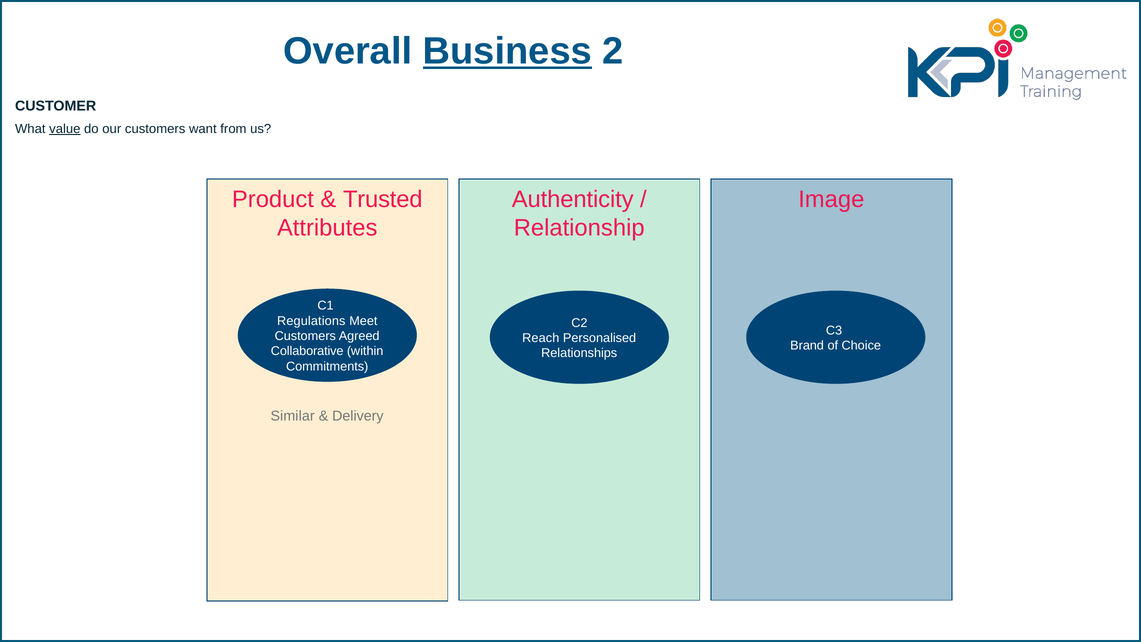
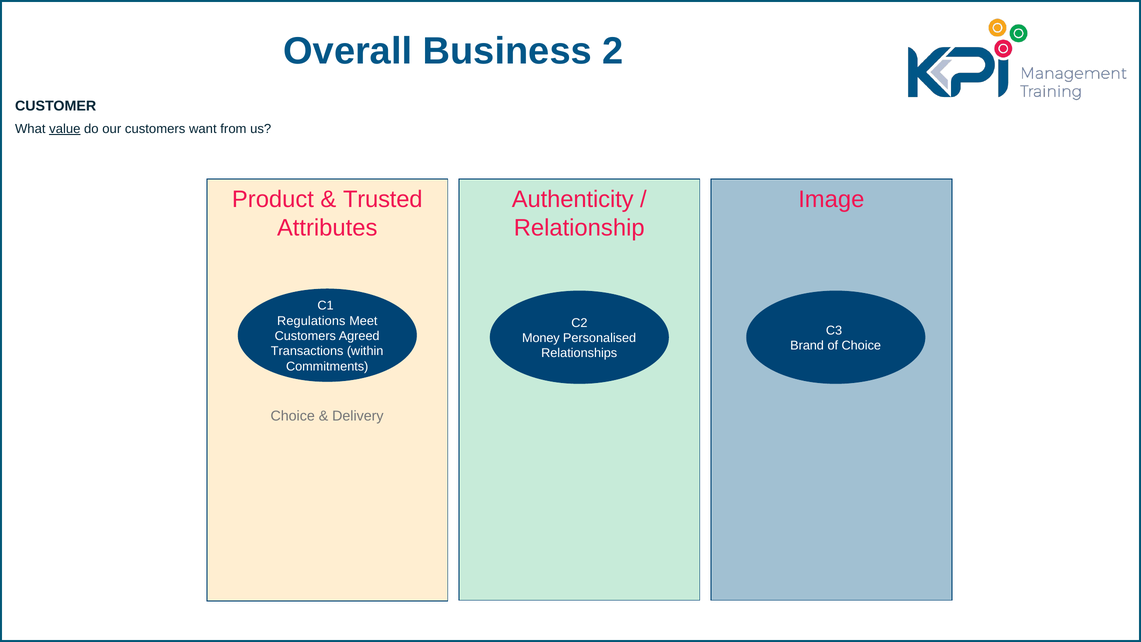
Business underline: present -> none (507, 51)
Reach: Reach -> Money (541, 338)
Collaborative: Collaborative -> Transactions (307, 351)
Similar: Similar -> Choice (293, 416)
